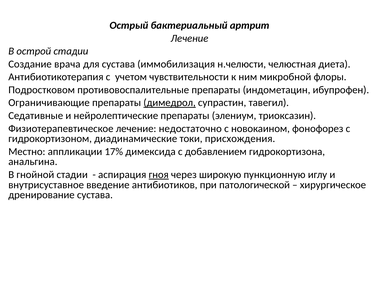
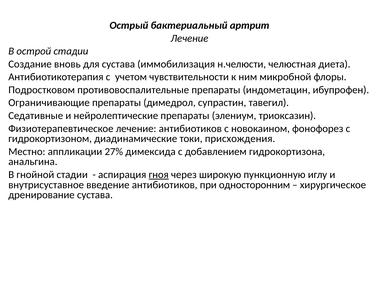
врача: врача -> вновь (67, 64)
димедрол underline: present -> none (170, 103)
лечение недостаточно: недостаточно -> антибиотиков (190, 129)
17%: 17% -> 27% (114, 152)
патологической: патологической -> односторонним (255, 185)
